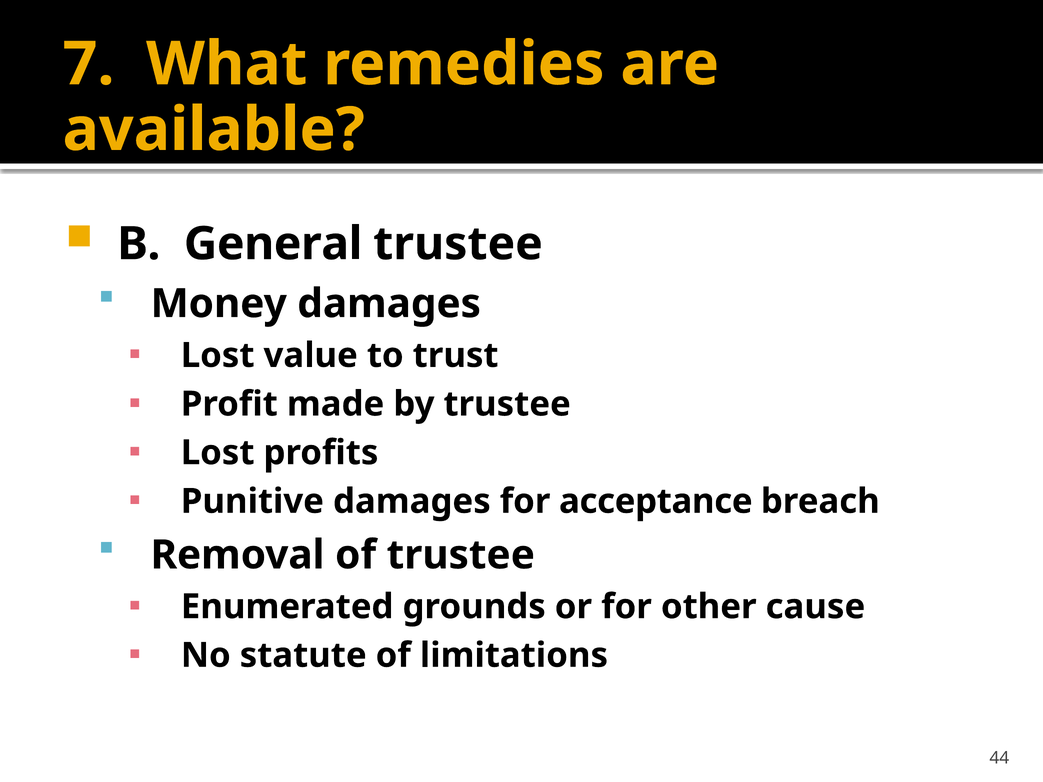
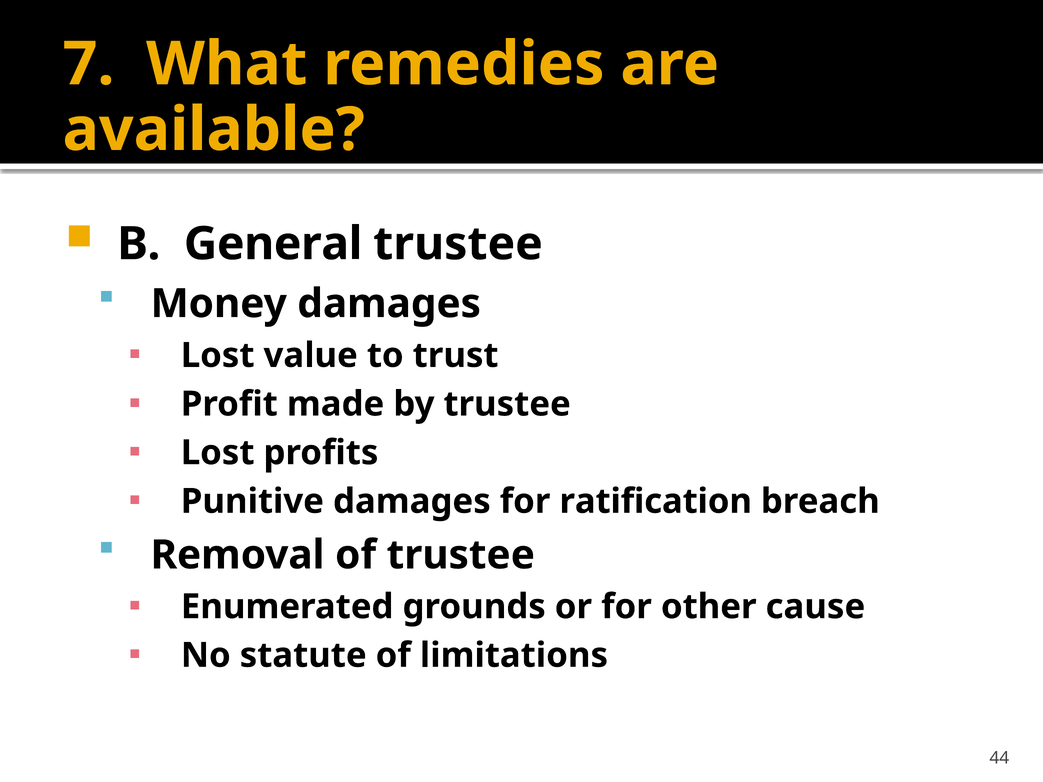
acceptance: acceptance -> ratification (656, 502)
